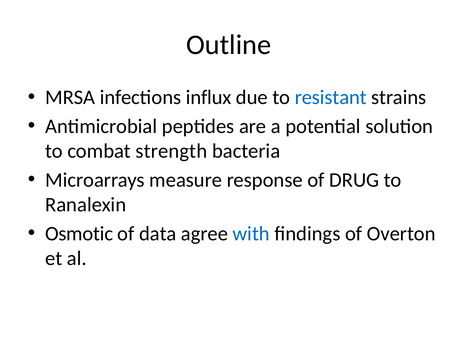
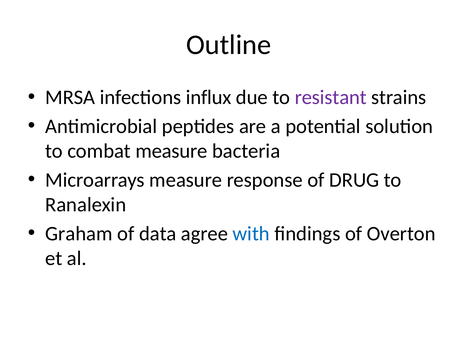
resistant colour: blue -> purple (331, 97)
combat strength: strength -> measure (171, 151)
Osmotic: Osmotic -> Graham (79, 234)
